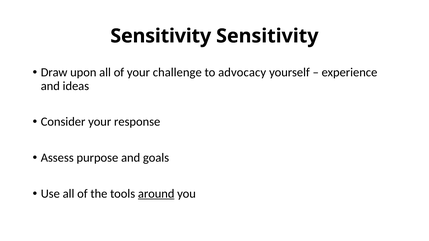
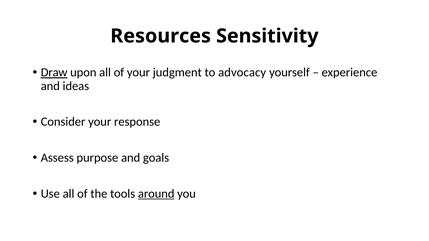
Sensitivity: Sensitivity -> Resources (161, 36)
Draw underline: none -> present (54, 73)
challenge: challenge -> judgment (177, 73)
